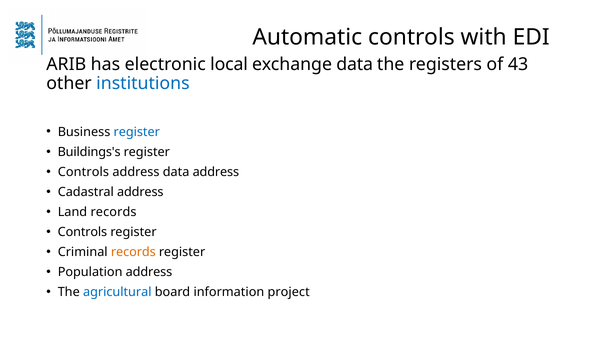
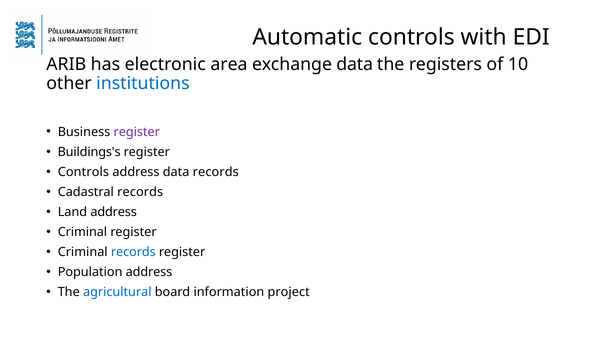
local: local -> area (229, 64)
43: 43 -> 10 (518, 64)
register colour: blue -> purple (137, 132)
data address: address -> records (216, 172)
Cadastral address: address -> records (140, 192)
Land records: records -> address (114, 212)
Controls: Controls -> Criminal (82, 232)
records colour: orange -> blue (133, 252)
